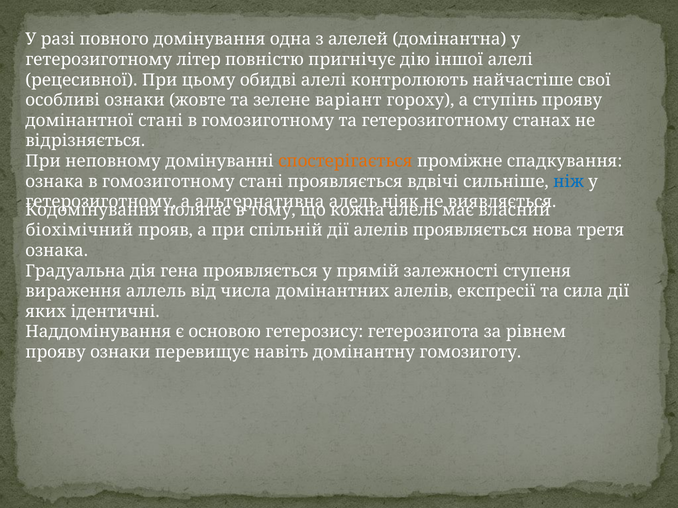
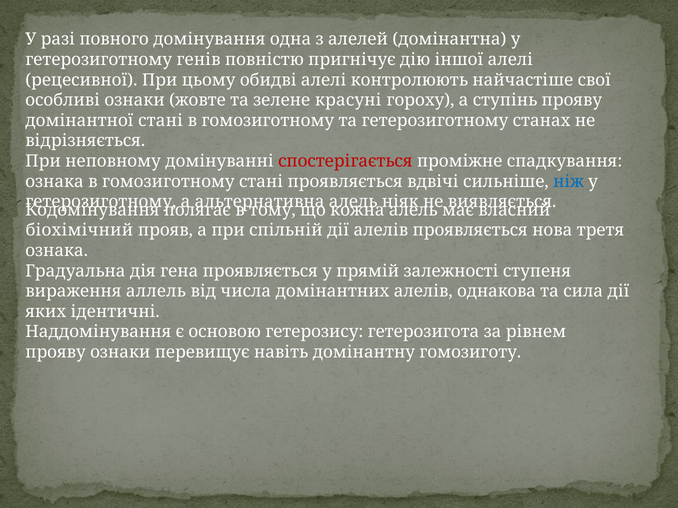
літер: літер -> генів (198, 60)
варіант: варіант -> красуні (348, 100)
спостерігається colour: orange -> red (345, 161)
експресії: експресії -> однакова (497, 292)
